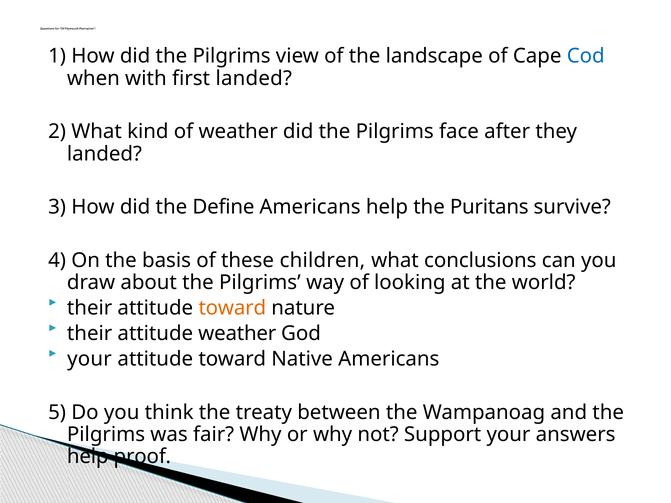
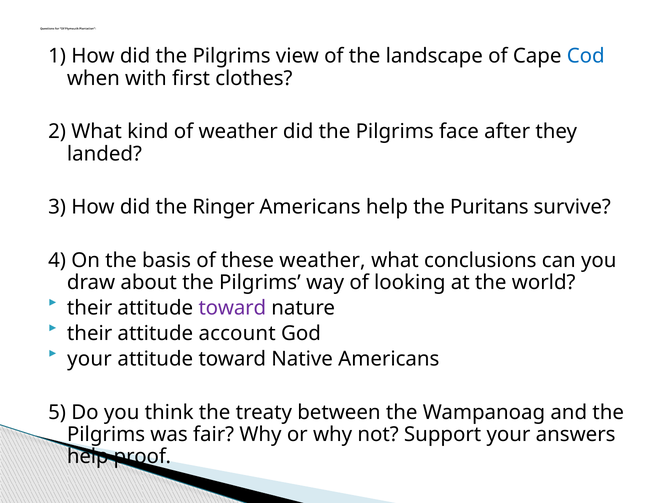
first landed: landed -> clothes (254, 78)
Define: Define -> Ringer (223, 207)
these children: children -> weather (322, 261)
toward colour: orange -> purple (232, 308)
attitude weather: weather -> account (237, 334)
